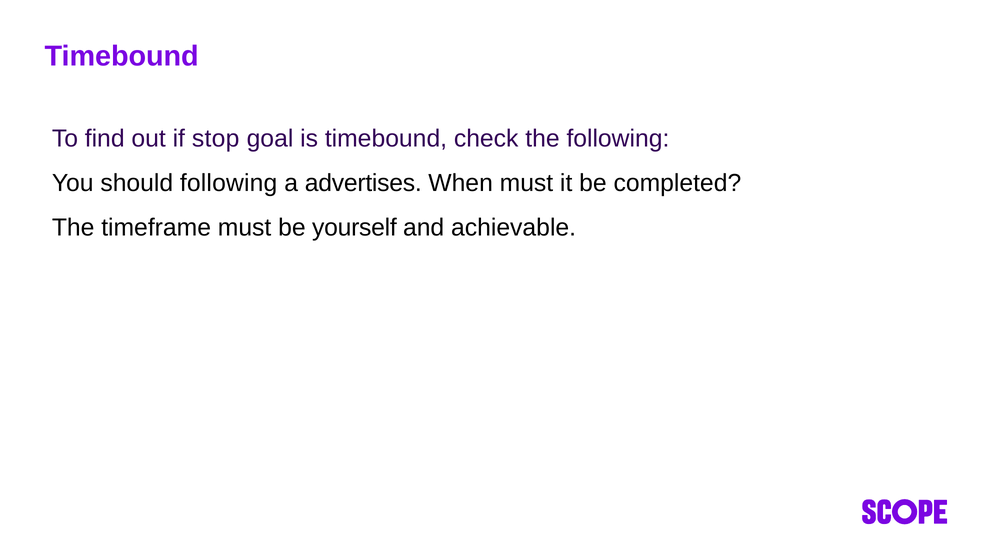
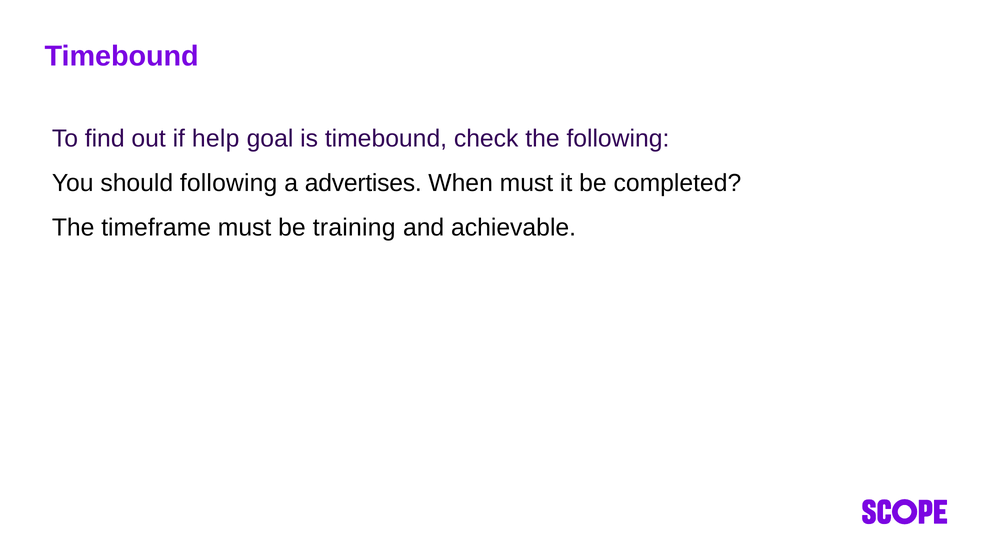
stop: stop -> help (216, 139)
yourself: yourself -> training (354, 228)
